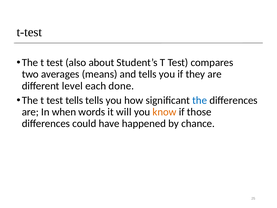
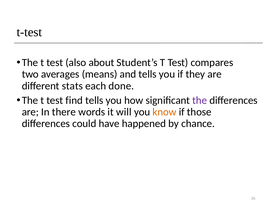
level: level -> stats (72, 86)
test tells: tells -> find (74, 100)
the colour: blue -> purple (200, 100)
when: when -> there (64, 112)
